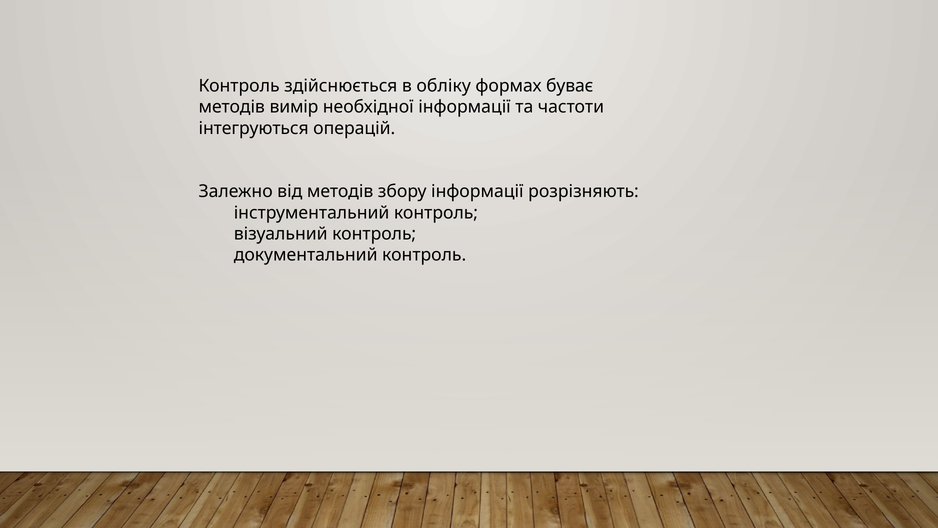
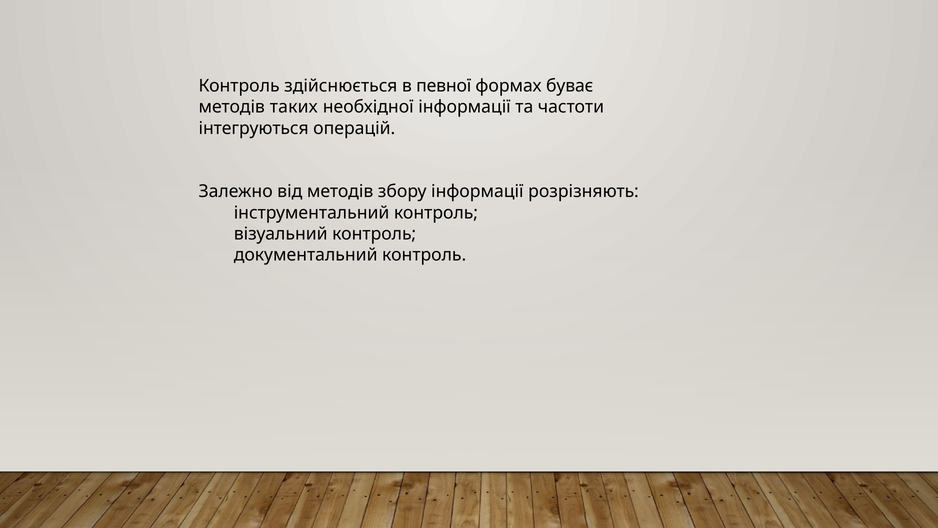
обліку: обліку -> певної (444, 86)
вимір: вимір -> таких (294, 107)
